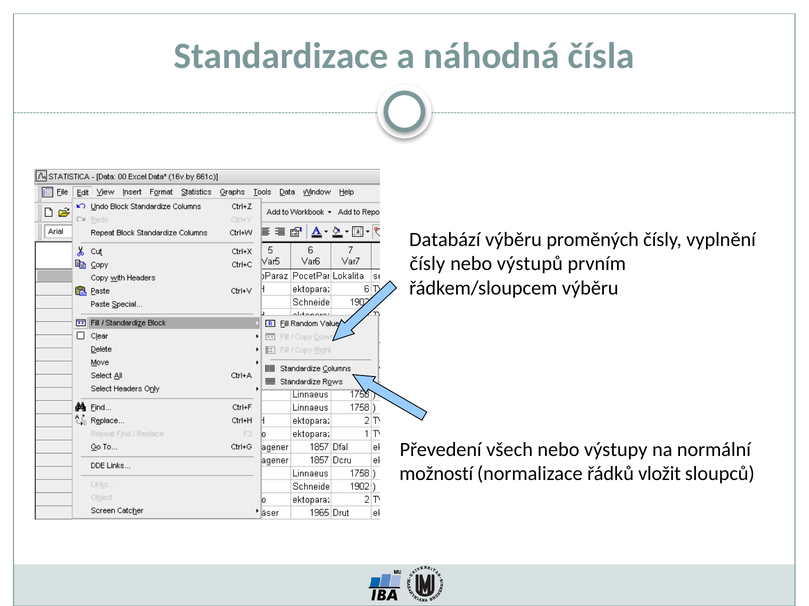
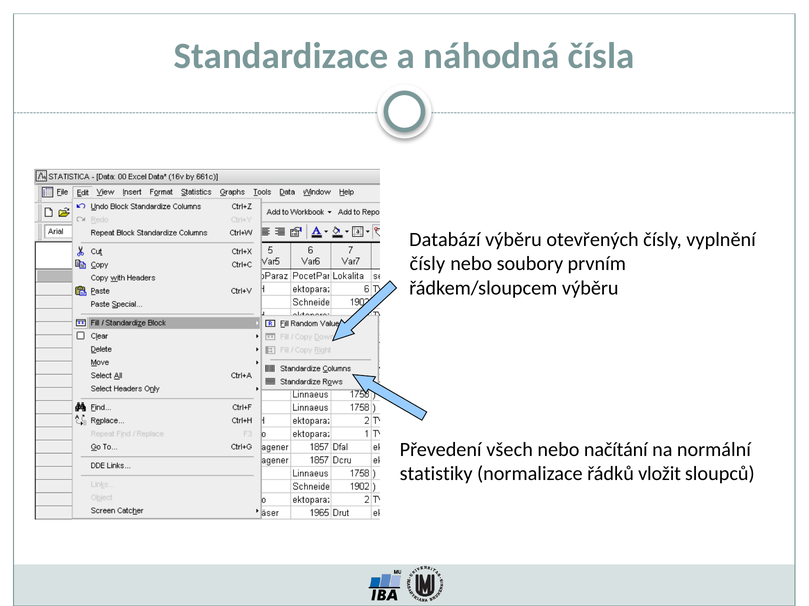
proměných: proměných -> otevřených (593, 240)
výstupů: výstupů -> soubory (530, 264)
výstupy: výstupy -> načítání (616, 450)
možností: možností -> statistiky (436, 474)
